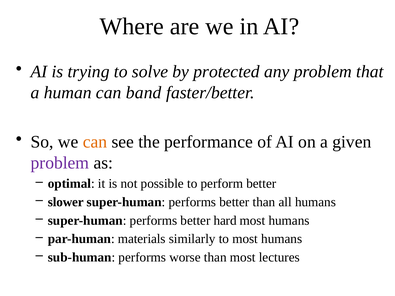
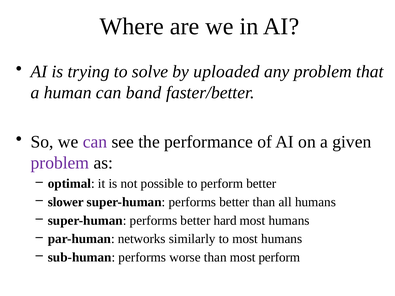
protected: protected -> uploaded (227, 72)
can colour: orange -> purple (95, 142)
materials: materials -> networks (142, 239)
most lectures: lectures -> perform (279, 257)
